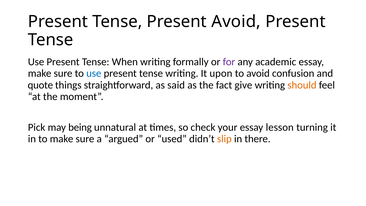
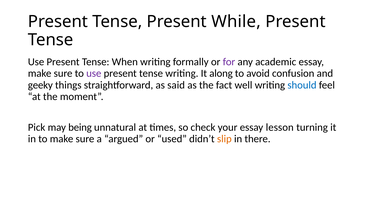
Present Avoid: Avoid -> While (236, 22)
use colour: blue -> purple (94, 73)
upon: upon -> along (221, 73)
quote: quote -> geeky (40, 85)
give: give -> well (243, 85)
should colour: orange -> blue (302, 85)
